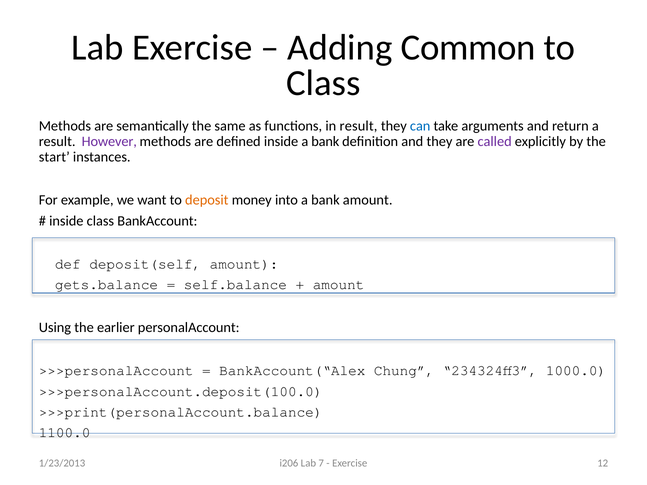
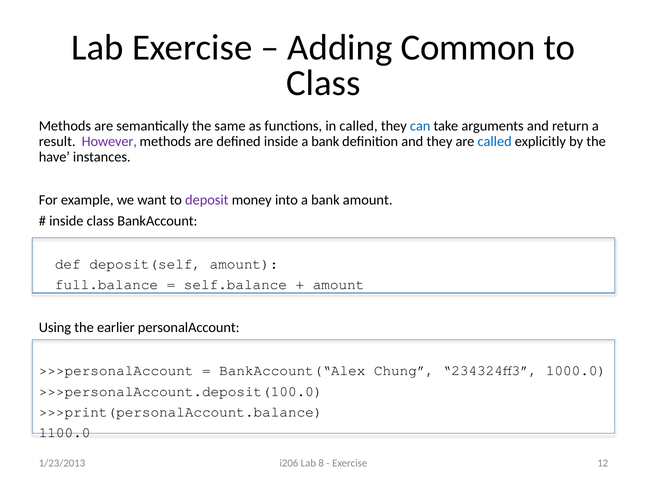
in result: result -> called (359, 126)
called colour: purple -> blue (495, 142)
start: start -> have (54, 157)
deposit colour: orange -> purple (207, 200)
gets.balance: gets.balance -> full.balance (107, 285)
7: 7 -> 8 (321, 463)
